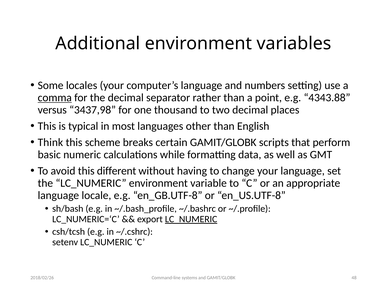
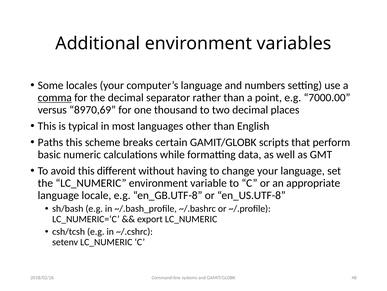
4343.88: 4343.88 -> 7000.00 (327, 97)
3437,98: 3437,98 -> 8970,69 (93, 110)
Think: Think -> Paths (50, 142)
LC_NUMERIC underline: present -> none (191, 219)
